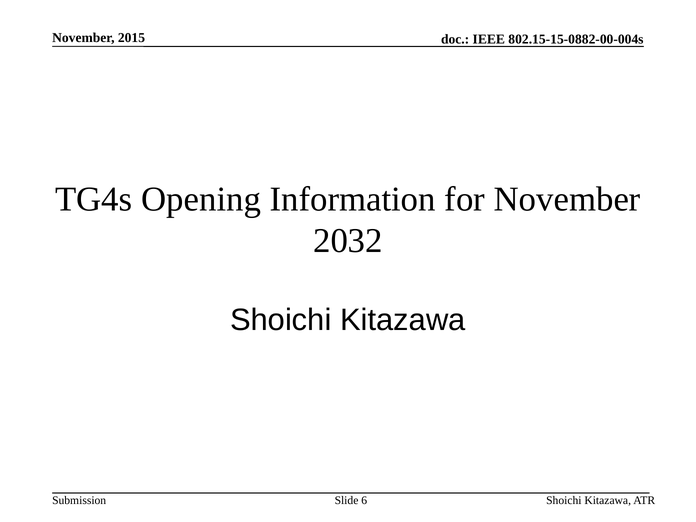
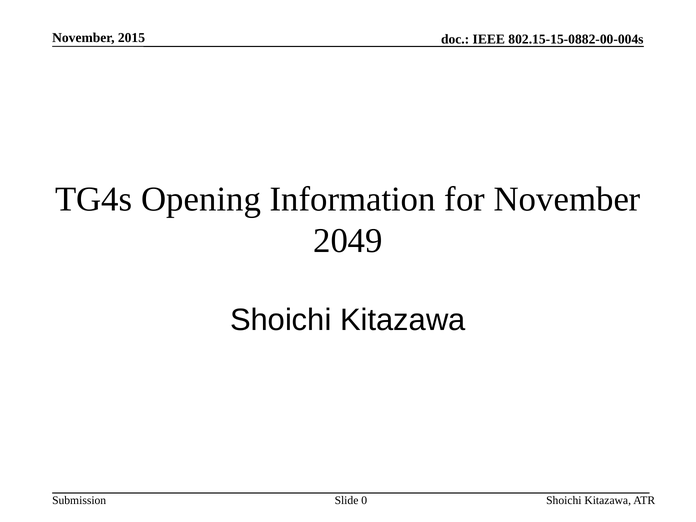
2032: 2032 -> 2049 (348, 241)
6: 6 -> 0 (364, 501)
